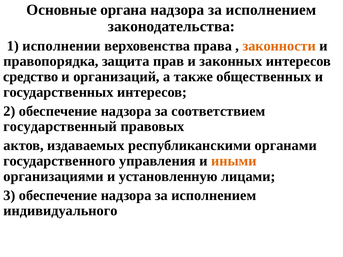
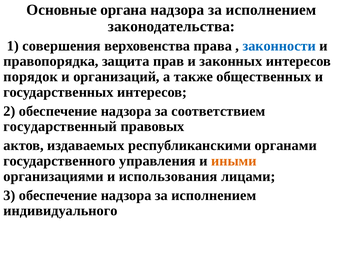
исполнении: исполнении -> совершения (62, 46)
законности colour: orange -> blue (279, 46)
средство: средство -> порядок (31, 77)
установленную: установленную -> использования (168, 177)
